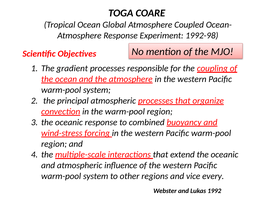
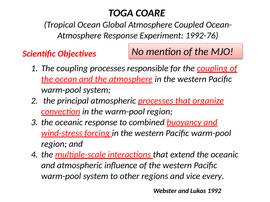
1992-98: 1992-98 -> 1992-76 (202, 36)
gradient: gradient -> coupling (72, 69)
